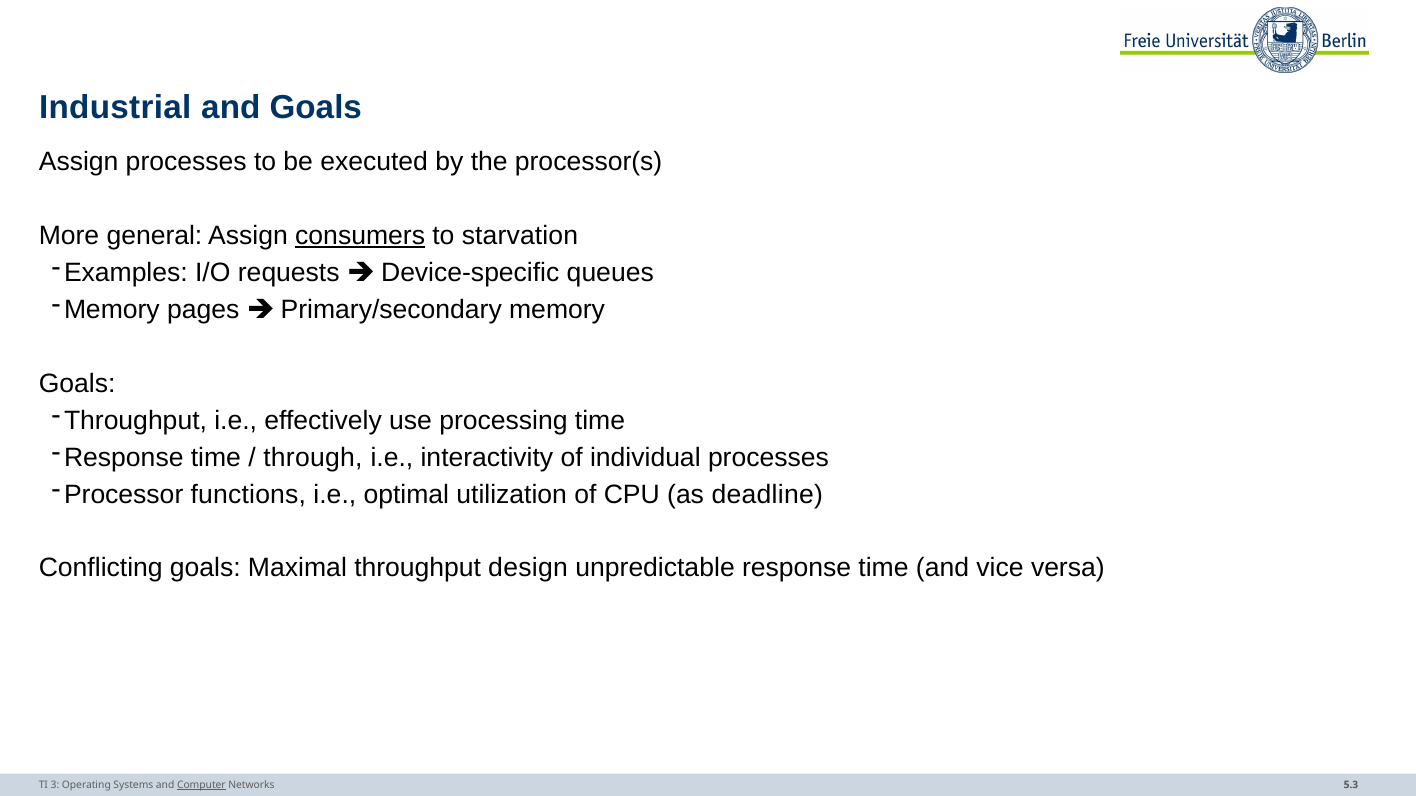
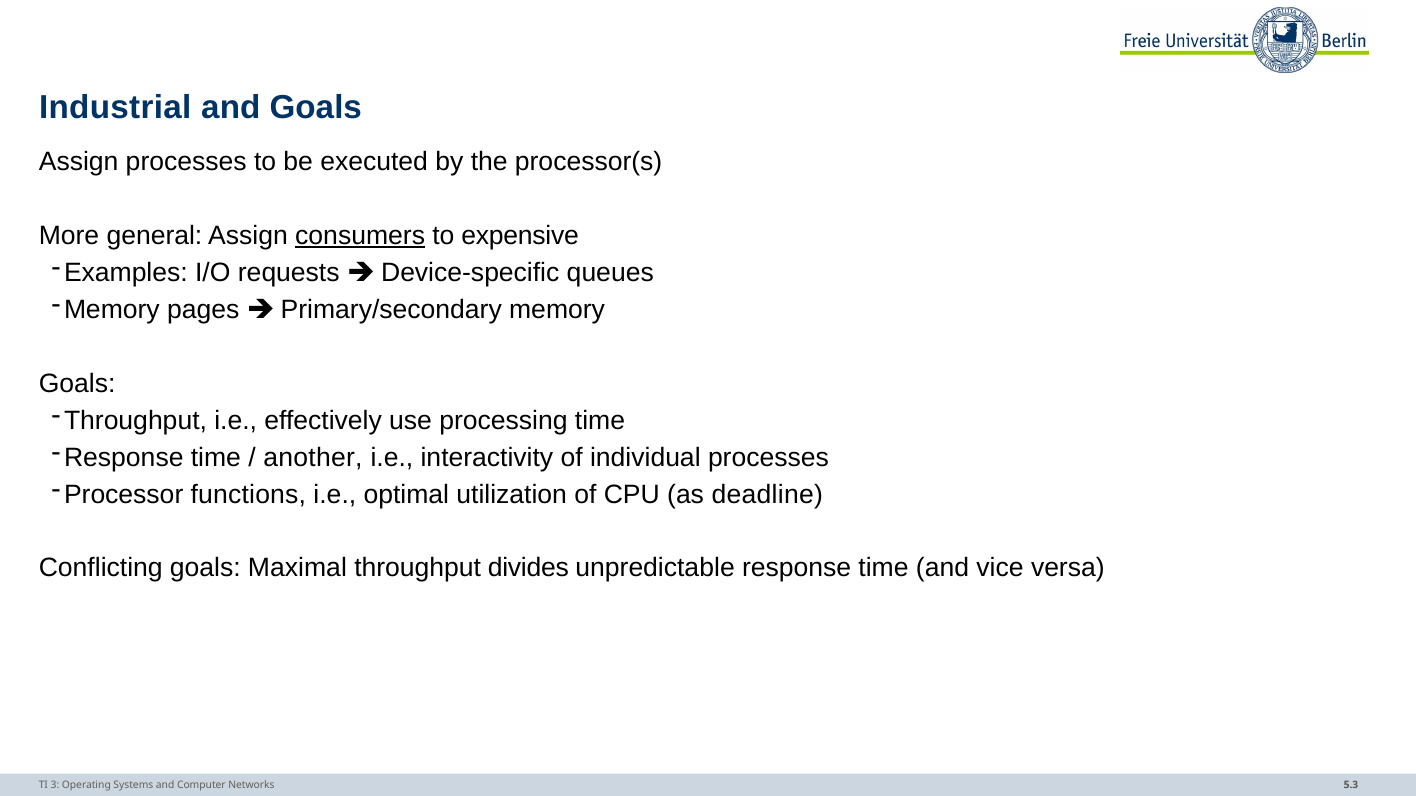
starvation: starvation -> expensive (520, 236)
through: through -> another (313, 458)
design: design -> divides (528, 569)
Computer underline: present -> none (201, 785)
